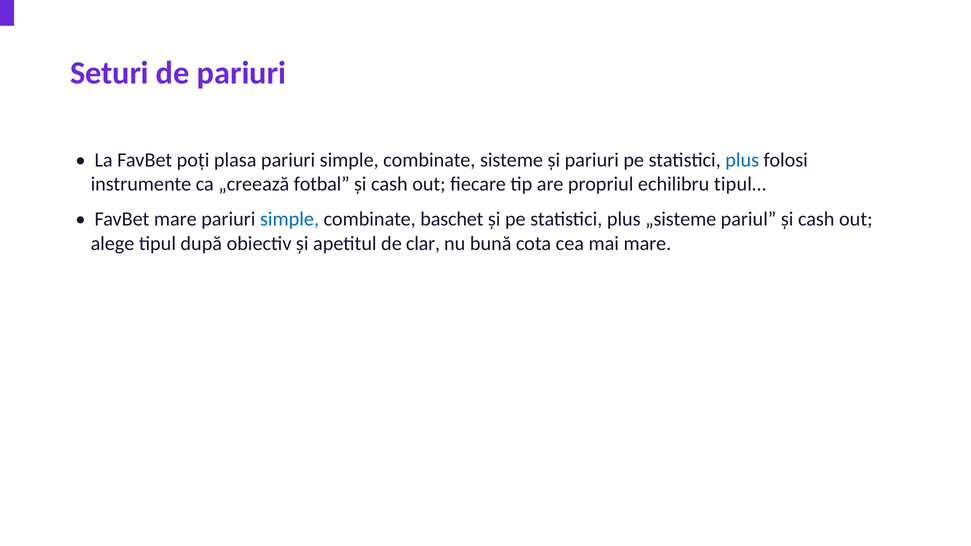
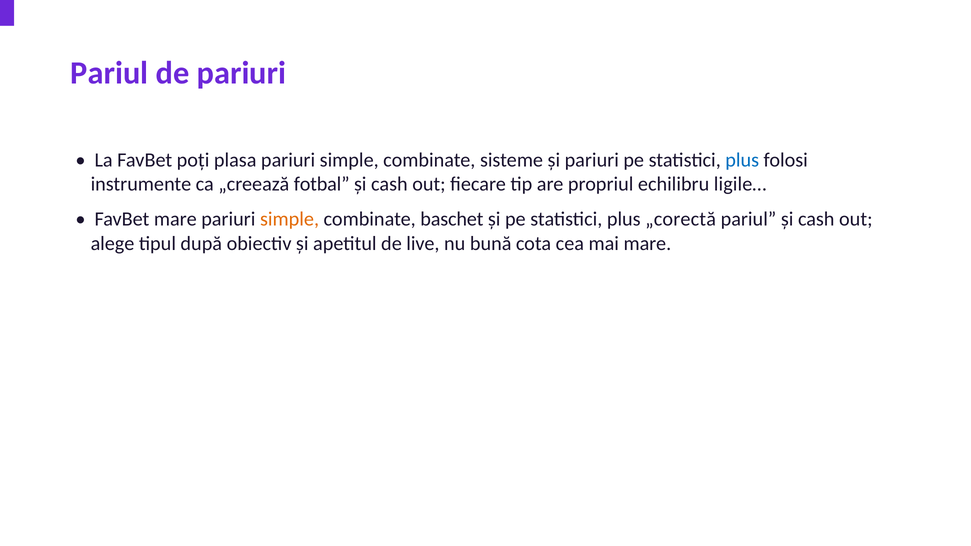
Seturi: Seturi -> Pariul (109, 73)
tipul…: tipul… -> ligile… (740, 184)
simple colour: blue -> orange (290, 219)
„sisteme: „sisteme -> „corectă (681, 219)
clar: clar -> live (423, 244)
